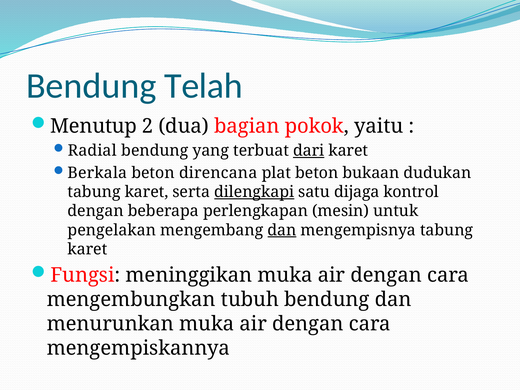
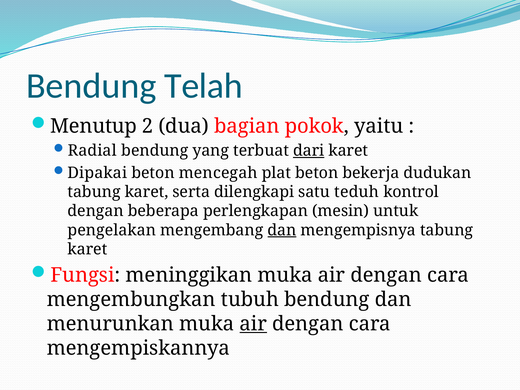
Berkala: Berkala -> Dipakai (97, 173)
direncana: direncana -> mencegah (218, 173)
bukaan: bukaan -> bekerja (371, 173)
dilengkapi underline: present -> none (254, 192)
dijaga: dijaga -> teduh (357, 192)
air underline: none -> present (253, 324)
